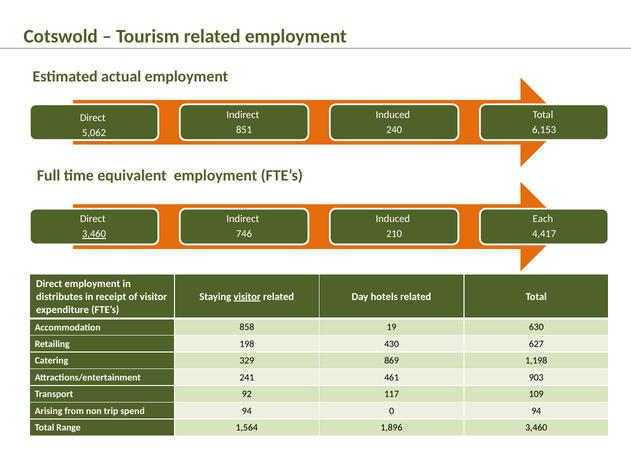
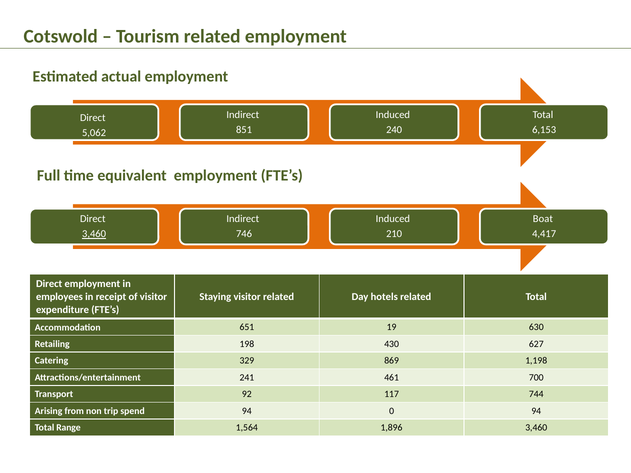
Each: Each -> Boat (543, 219)
visitor underline: present -> none (247, 297)
distributes: distributes -> employees (59, 297)
858: 858 -> 651 (247, 327)
903: 903 -> 700 (536, 378)
109: 109 -> 744 (536, 394)
